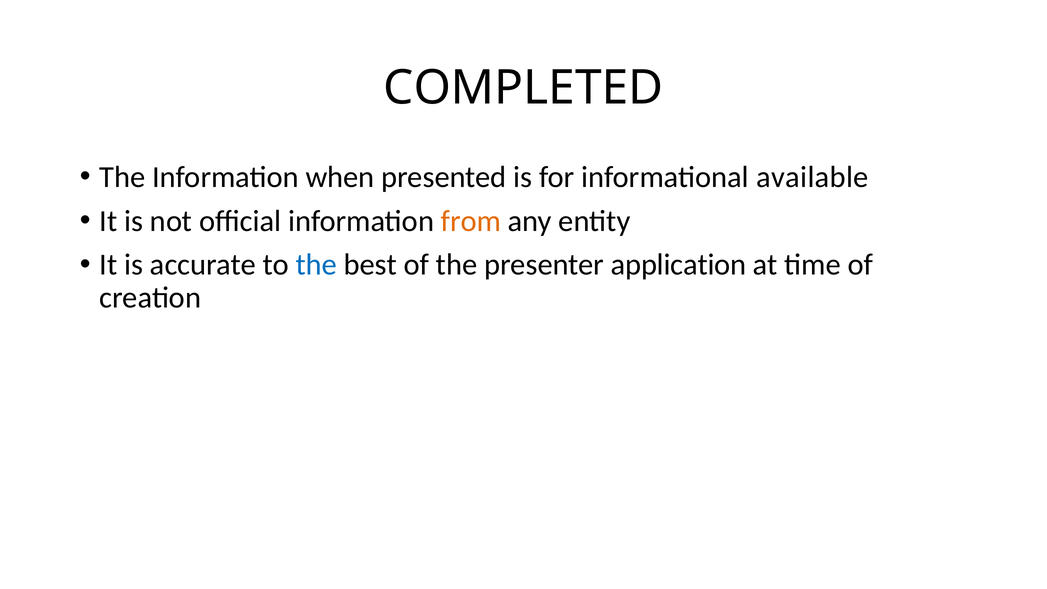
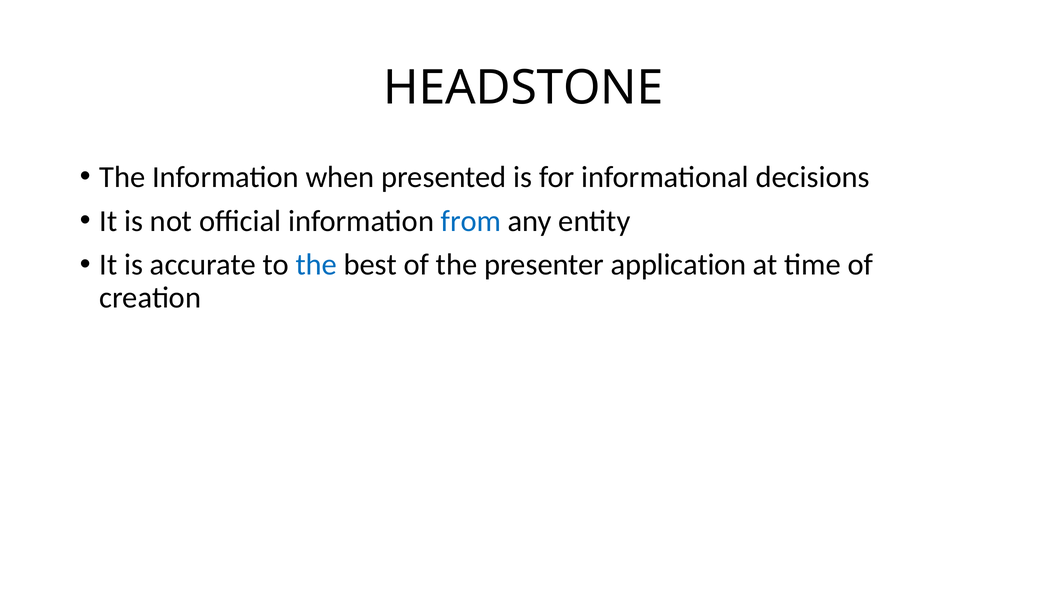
COMPLETED: COMPLETED -> HEADSTONE (523, 88)
available: available -> decisions (813, 177)
from colour: orange -> blue (471, 221)
